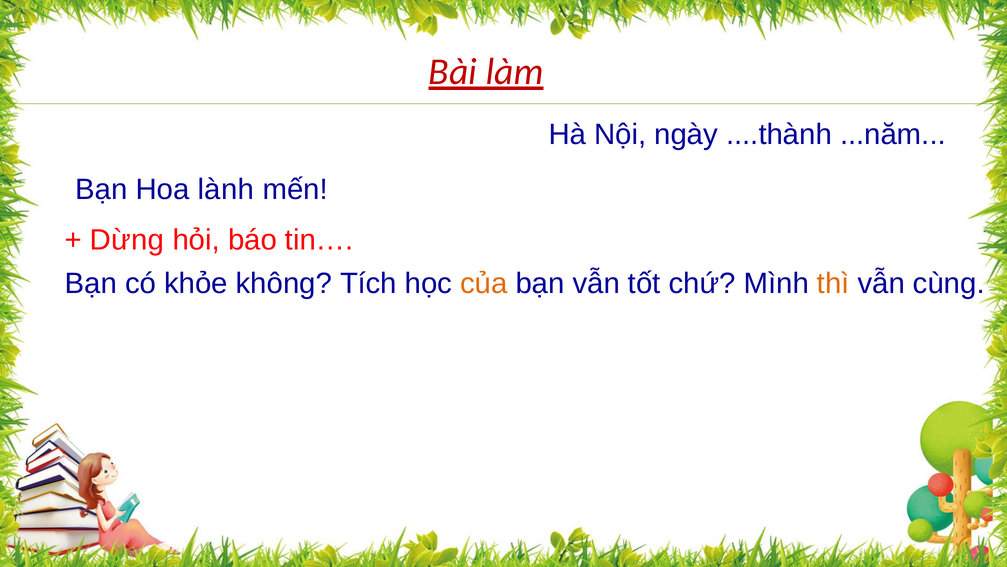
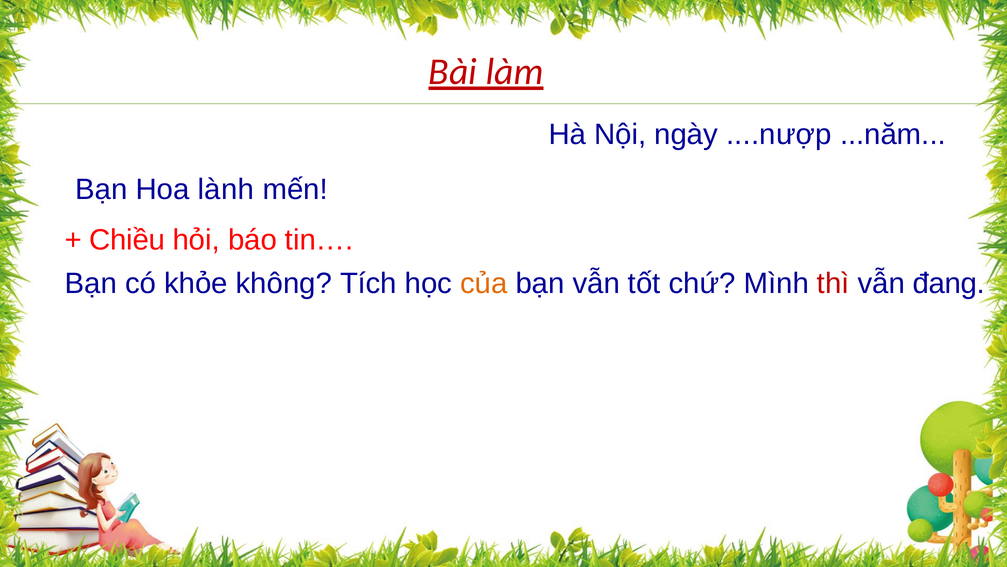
....thành: ....thành -> ....nượp (779, 135)
Dừng: Dừng -> Chiều (127, 240)
thì colour: orange -> red (833, 283)
cùng: cùng -> đang (949, 283)
